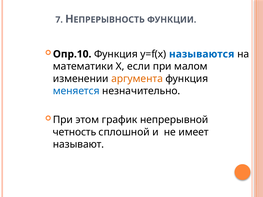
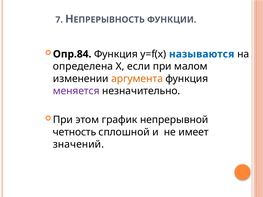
Опр.10: Опр.10 -> Опр.84 (72, 54)
математики: математики -> определена (83, 66)
меняется colour: blue -> purple (76, 91)
называют: называют -> значений (78, 145)
